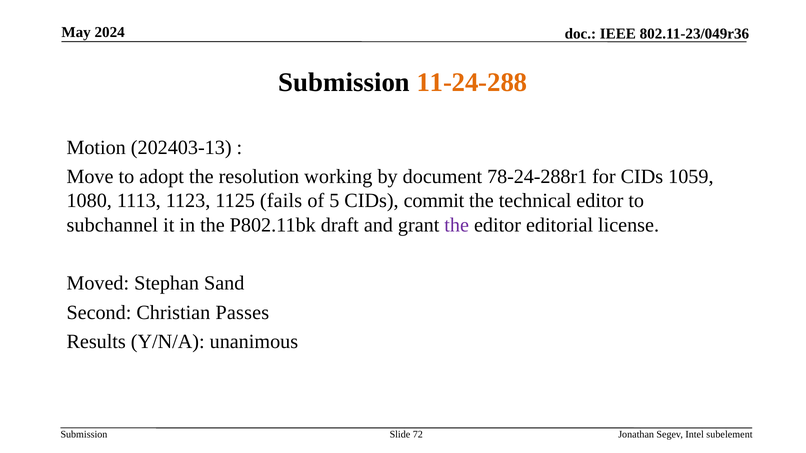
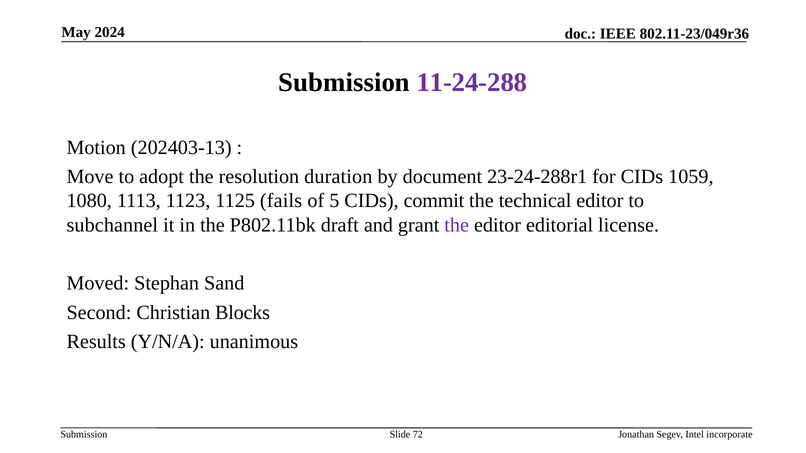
11-24-288 colour: orange -> purple (472, 82)
working: working -> duration (338, 177)
78-24-288r1: 78-24-288r1 -> 23-24-288r1 (537, 177)
Passes: Passes -> Blocks (243, 313)
subelement: subelement -> incorporate (729, 435)
